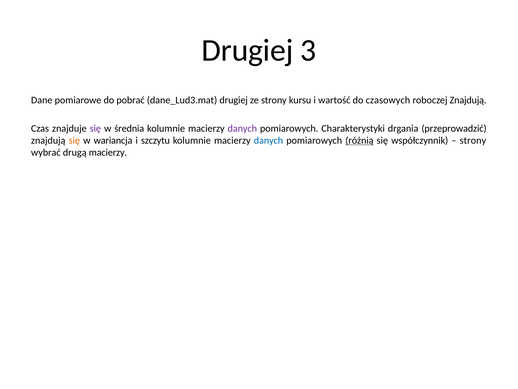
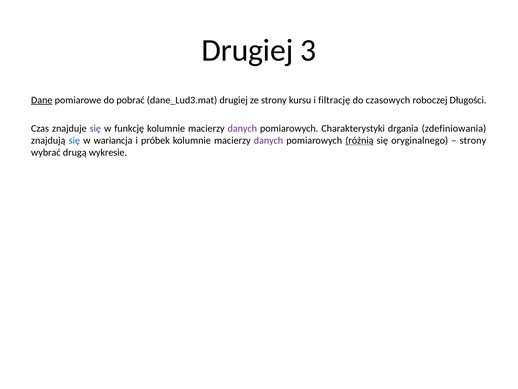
Dane underline: none -> present (42, 100)
wartość: wartość -> filtrację (334, 100)
roboczej Znajdują: Znajdują -> Długości (468, 100)
średnia: średnia -> funkcję (129, 128)
przeprowadzić: przeprowadzić -> zdefiniowania (454, 128)
się colour: orange -> blue (74, 140)
szczytu: szczytu -> próbek (155, 140)
danych colour: blue -> purple (268, 140)
współczynnik: współczynnik -> oryginalnego (420, 140)
drugą macierzy: macierzy -> wykresie (108, 152)
